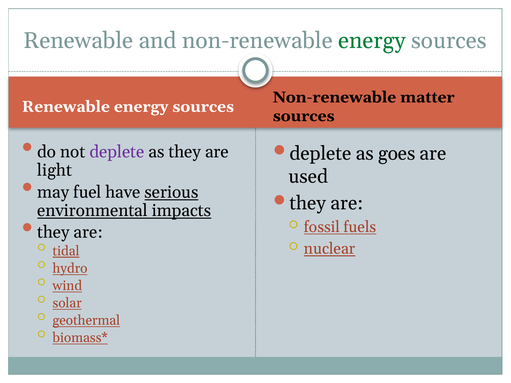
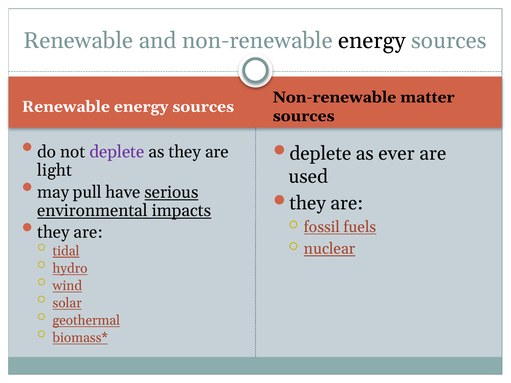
energy colour: green -> black (372, 41)
goes: goes -> ever (397, 153)
fuel: fuel -> pull (87, 192)
